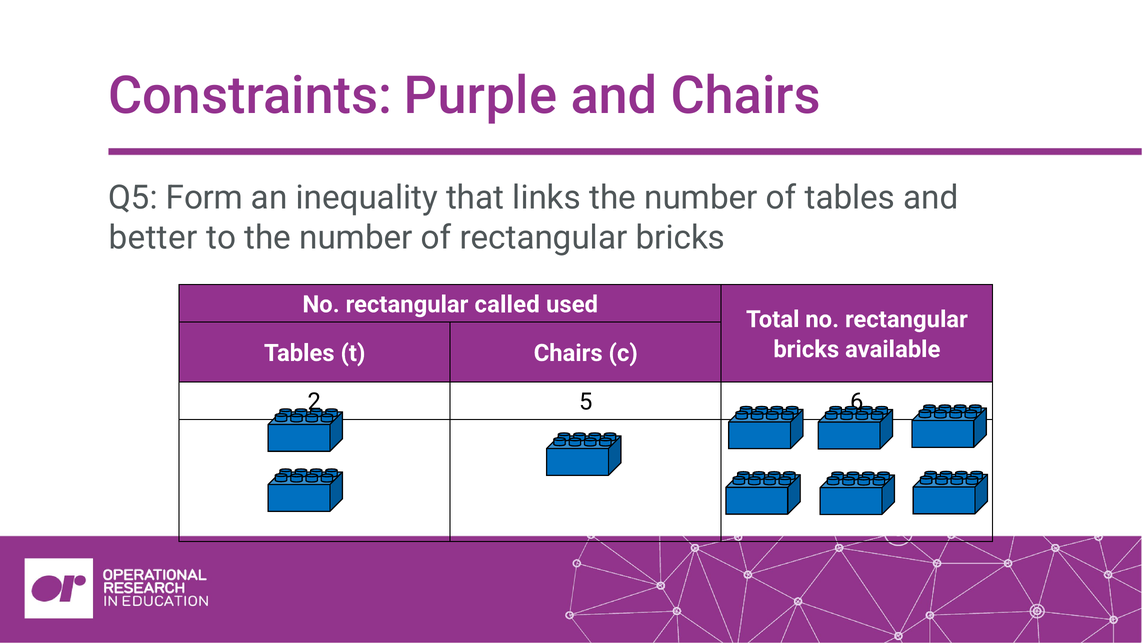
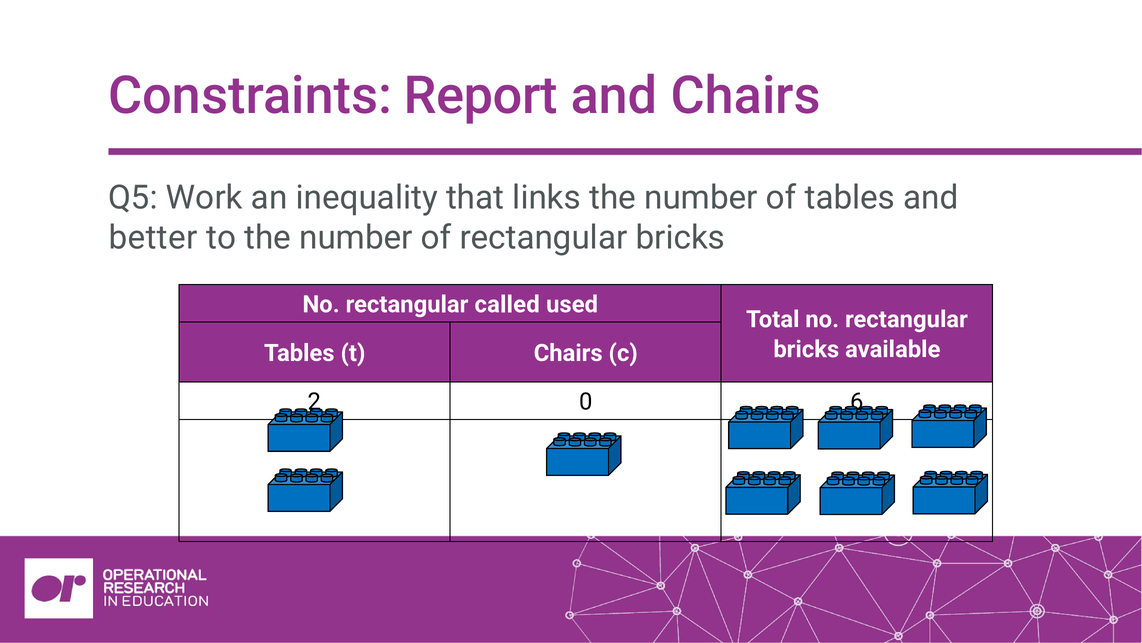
Purple: Purple -> Report (481, 96)
Form: Form -> Work (204, 198)
5: 5 -> 0 (586, 402)
